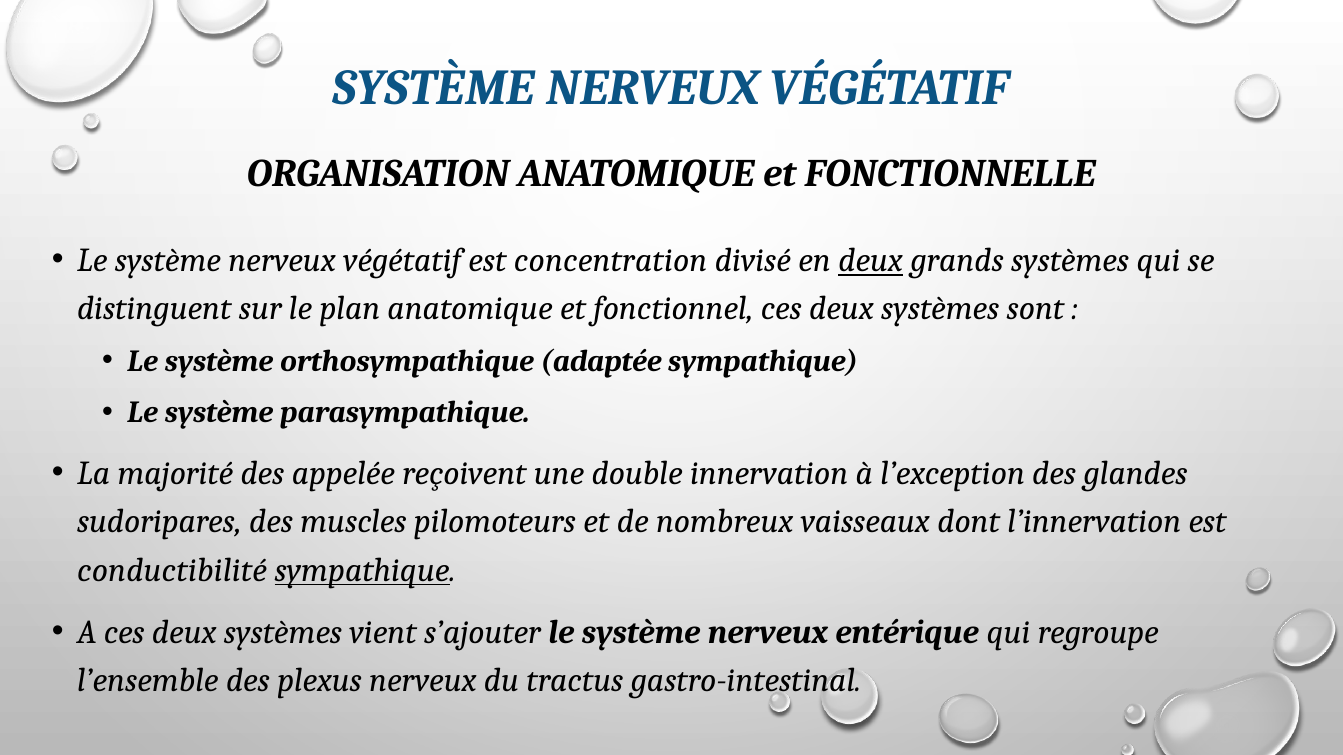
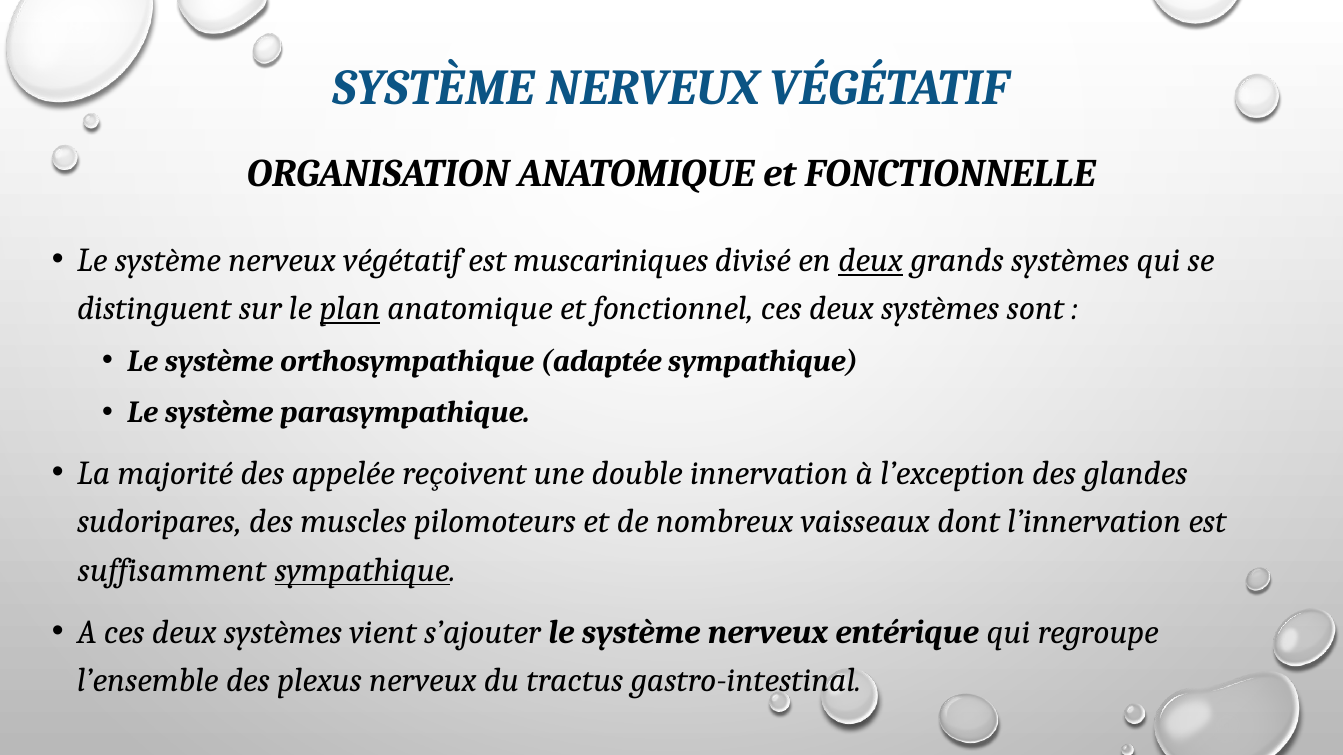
concentration: concentration -> muscariniques (611, 261)
plan underline: none -> present (350, 309)
conductibilité: conductibilité -> suffisamment (172, 570)
